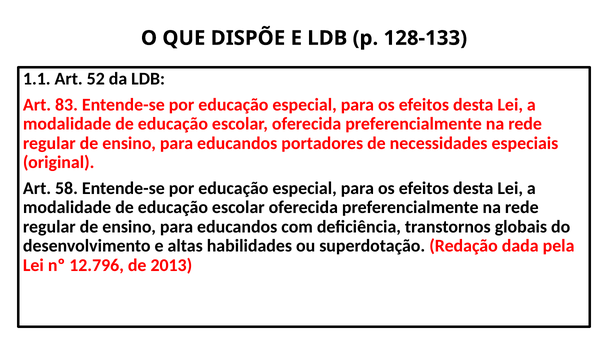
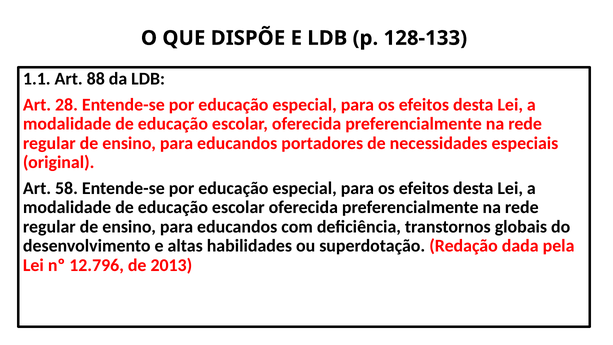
52: 52 -> 88 (96, 79)
83: 83 -> 28 (66, 105)
